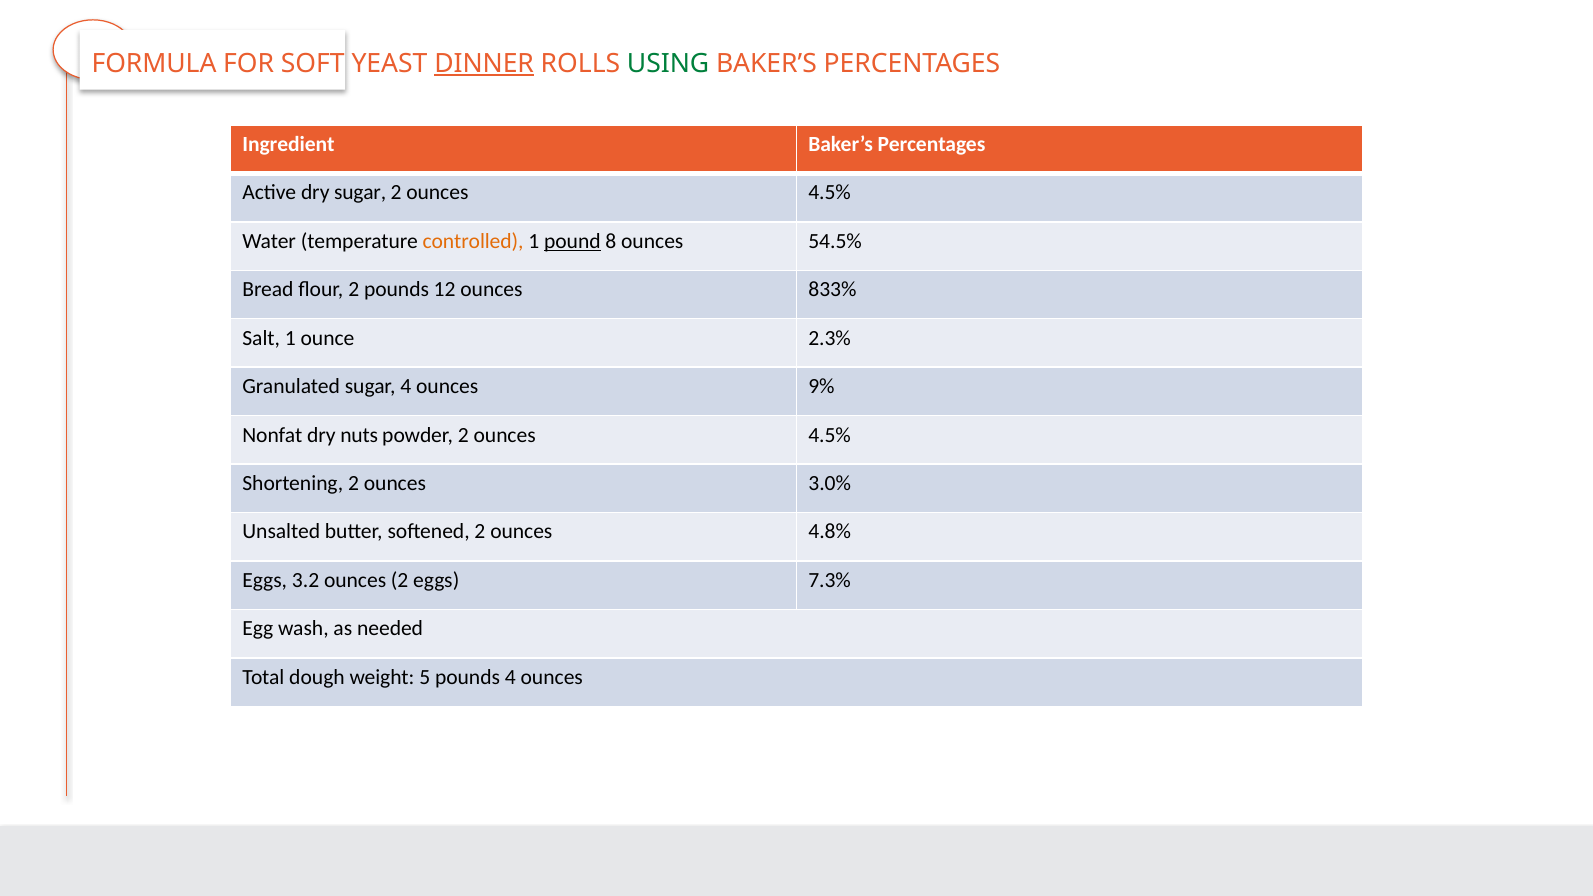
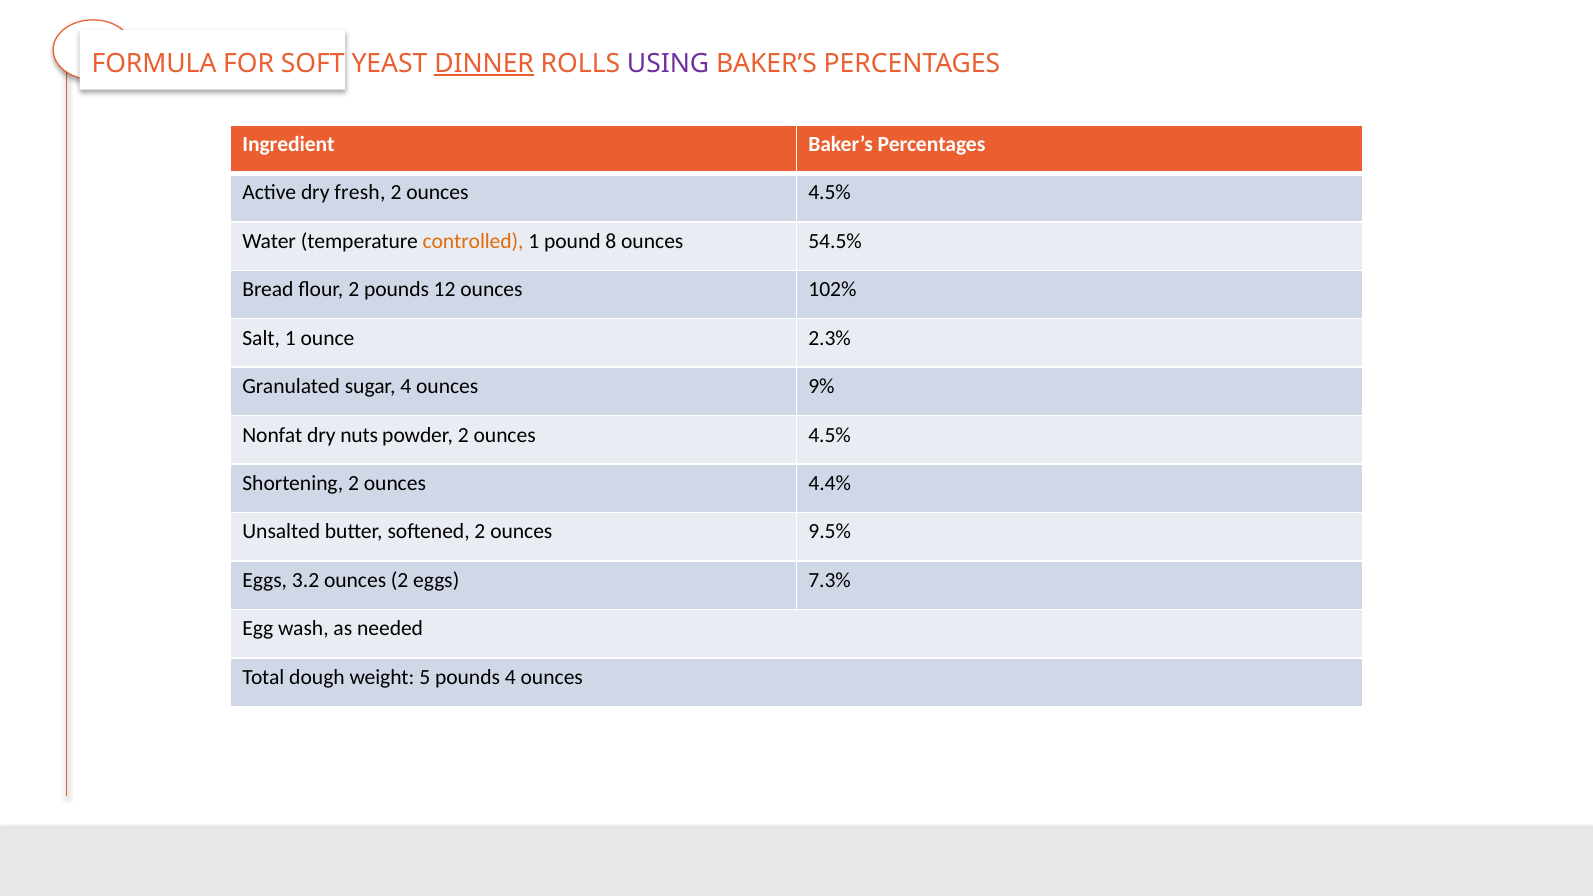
USING colour: green -> purple (668, 64)
dry sugar: sugar -> fresh (360, 193)
pound underline: present -> none (572, 241)
833%: 833% -> 102% (832, 290)
3.0%: 3.0% -> 4.4% (830, 483)
4.8%: 4.8% -> 9.5% (830, 532)
